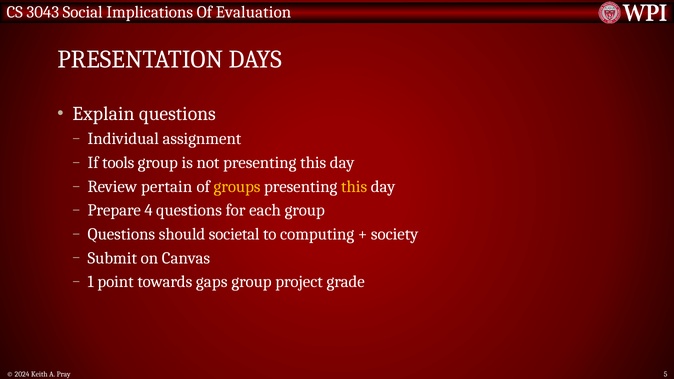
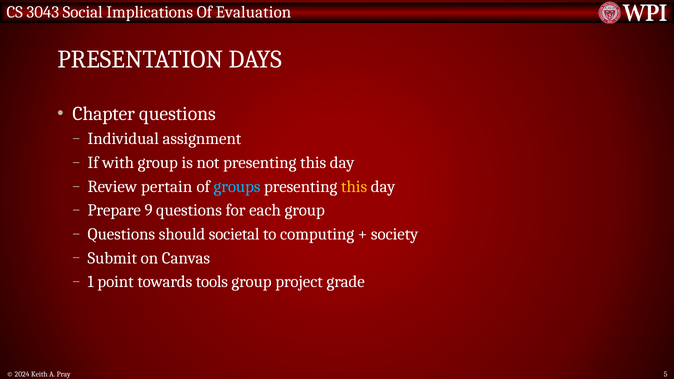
Explain: Explain -> Chapter (104, 114)
tools: tools -> with (118, 163)
groups colour: yellow -> light blue (237, 187)
4: 4 -> 9 (149, 210)
gaps: gaps -> tools (212, 282)
